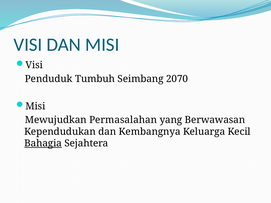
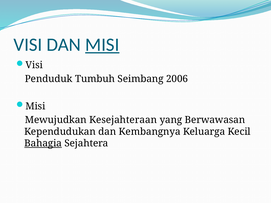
MISI underline: none -> present (102, 45)
2070: 2070 -> 2006 (177, 79)
Permasalahan: Permasalahan -> Kesejahteraan (123, 120)
